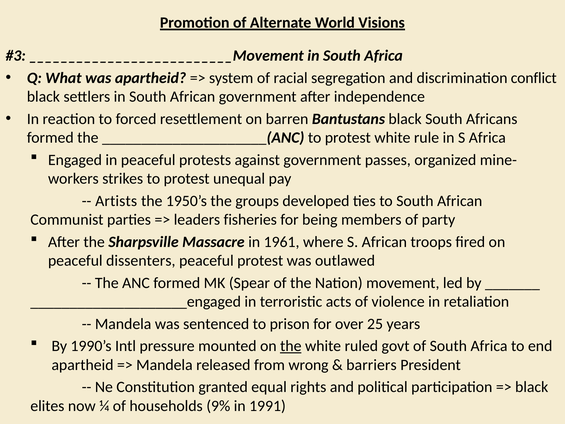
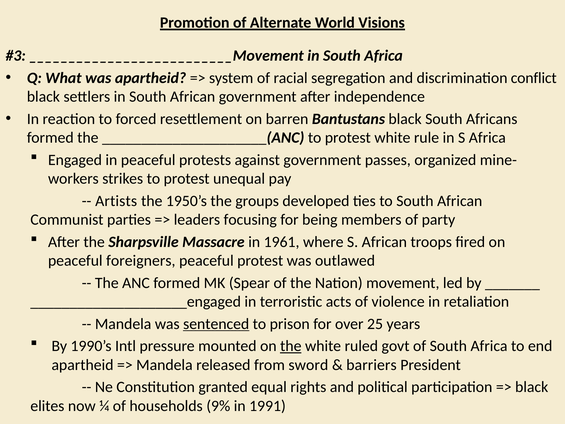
fisheries: fisheries -> focusing (250, 220)
dissenters: dissenters -> foreigners (141, 261)
sentenced underline: none -> present (216, 324)
wrong: wrong -> sword (308, 365)
